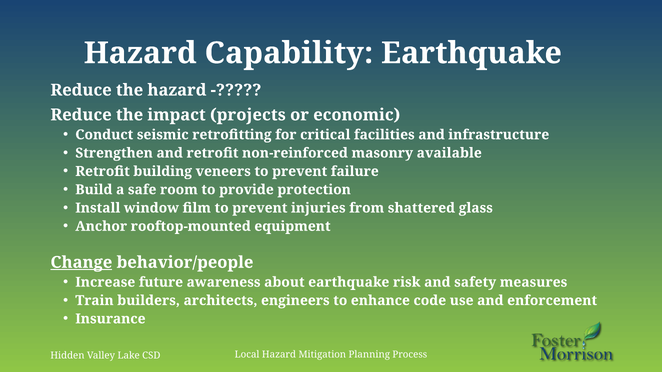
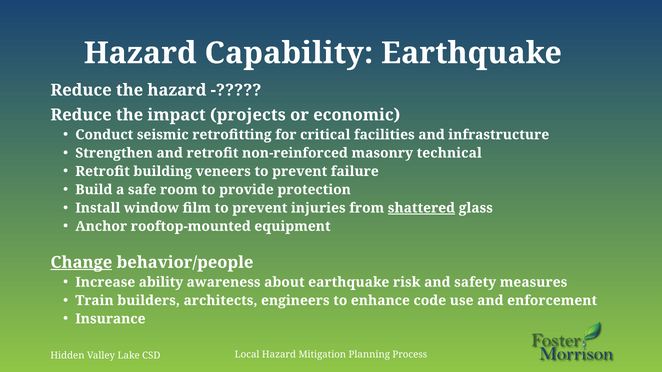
available: available -> technical (449, 153)
shattered underline: none -> present (421, 208)
future: future -> ability (161, 282)
